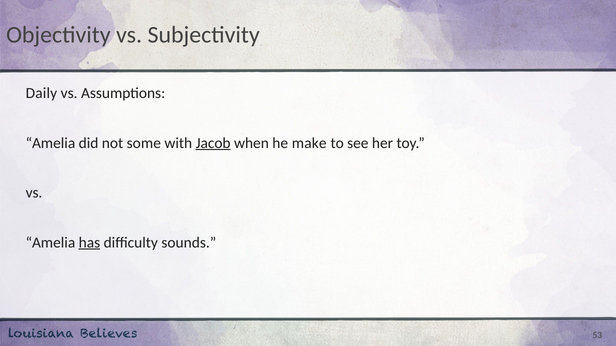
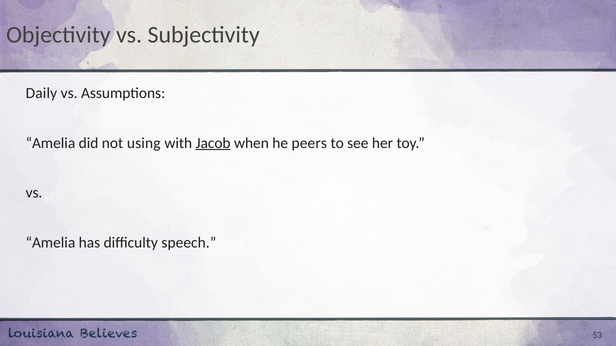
some: some -> using (144, 143)
make: make -> peers (309, 143)
has underline: present -> none (89, 243)
sounds: sounds -> speech (189, 243)
